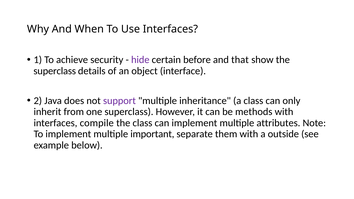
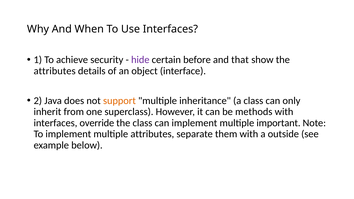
superclass: superclass -> attributes (55, 71)
support colour: purple -> orange (119, 101)
compile: compile -> override (97, 123)
attributes: attributes -> important (278, 123)
multiple important: important -> attributes (152, 134)
